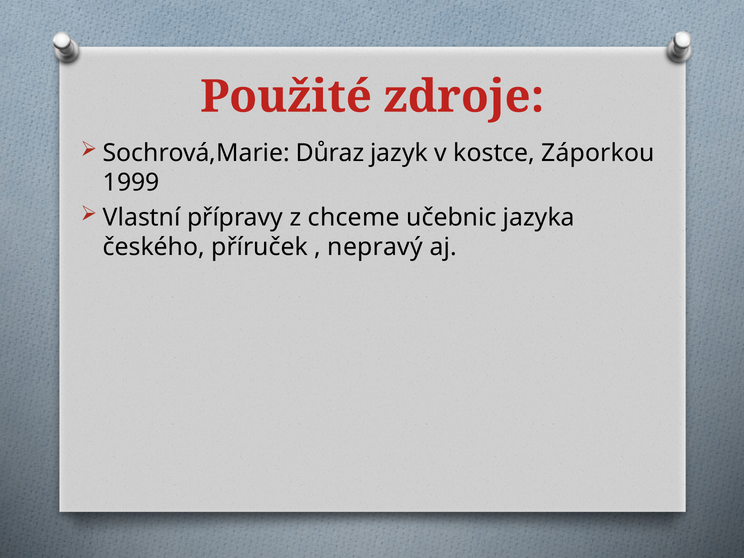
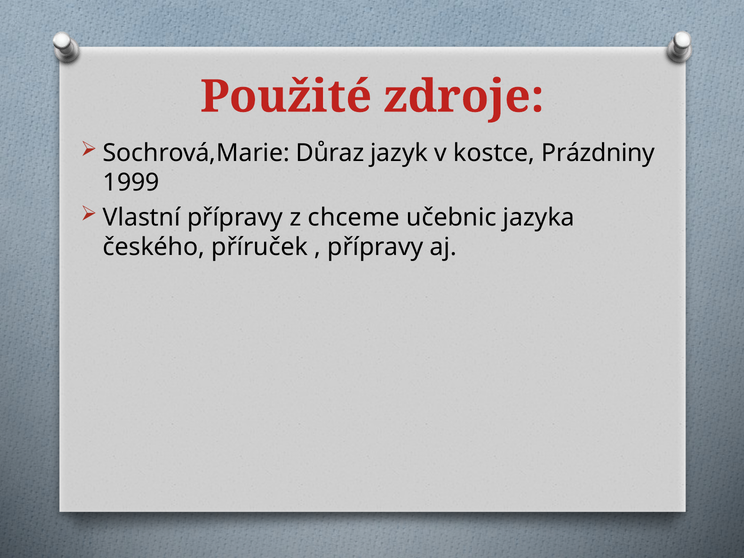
Záporkou: Záporkou -> Prázdniny (598, 153)
nepravý: nepravý -> přípravy (375, 247)
